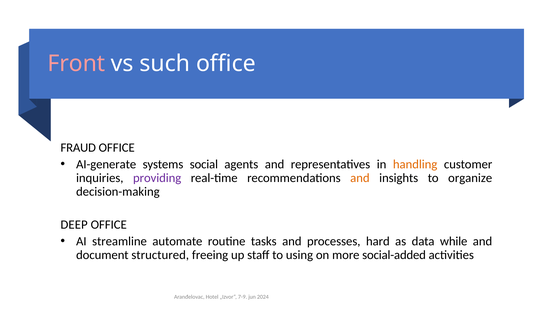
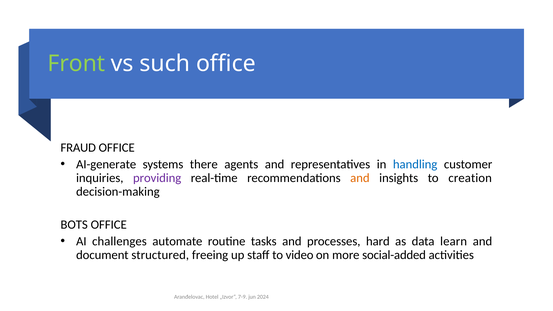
Front colour: pink -> light green (76, 64)
social: social -> there (204, 164)
handling colour: orange -> blue (415, 164)
organize: organize -> creation (470, 178)
DEEP: DEEP -> BOTS (74, 225)
streamline: streamline -> challenges (119, 241)
while: while -> learn (454, 241)
using: using -> video (300, 255)
